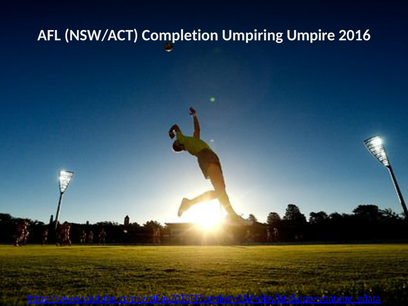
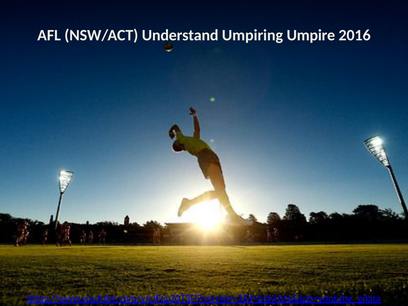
Completion: Completion -> Understand (180, 35)
